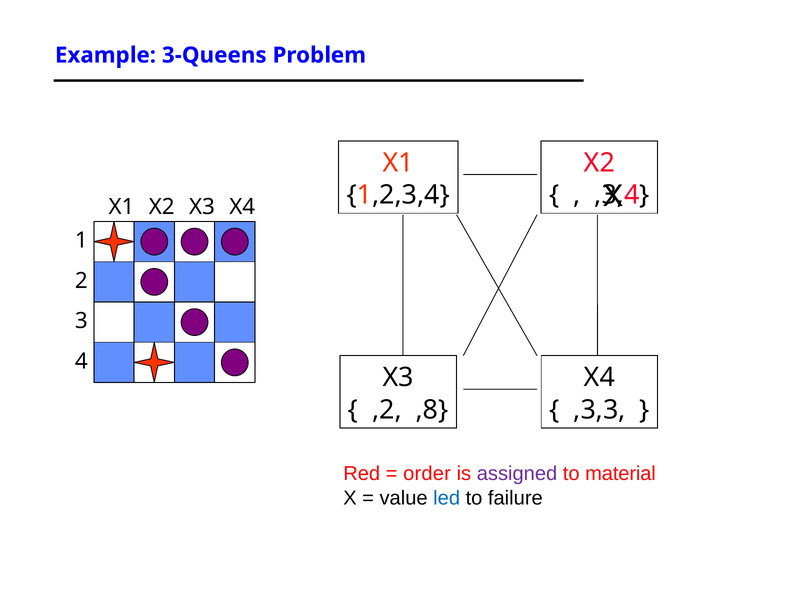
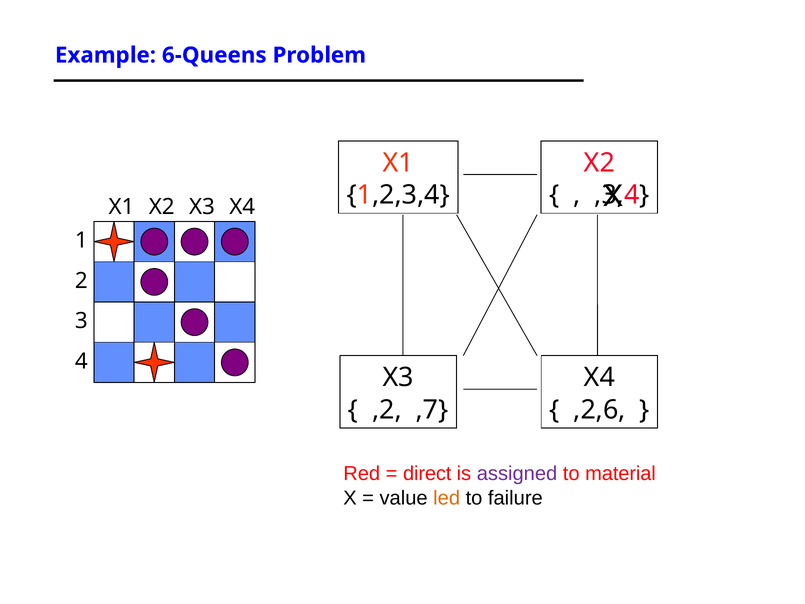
3-Queens: 3-Queens -> 6-Queens (214, 55)
,8: ,8 -> ,7 (432, 410)
,3,3: ,3,3 -> ,2,6 (599, 410)
order: order -> direct (427, 474)
led colour: blue -> orange (447, 498)
